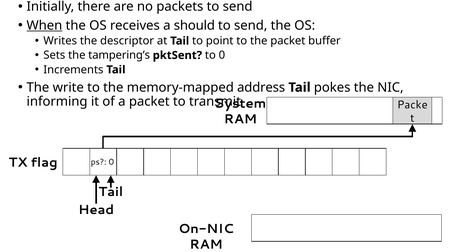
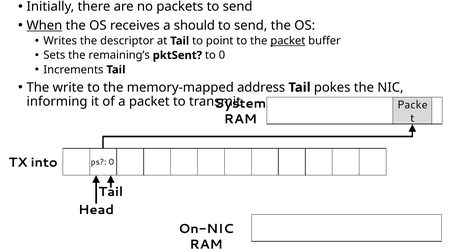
packet underline: none -> present (288, 41)
tampering’s: tampering’s -> remaining’s (119, 55)
flag: flag -> into (44, 163)
